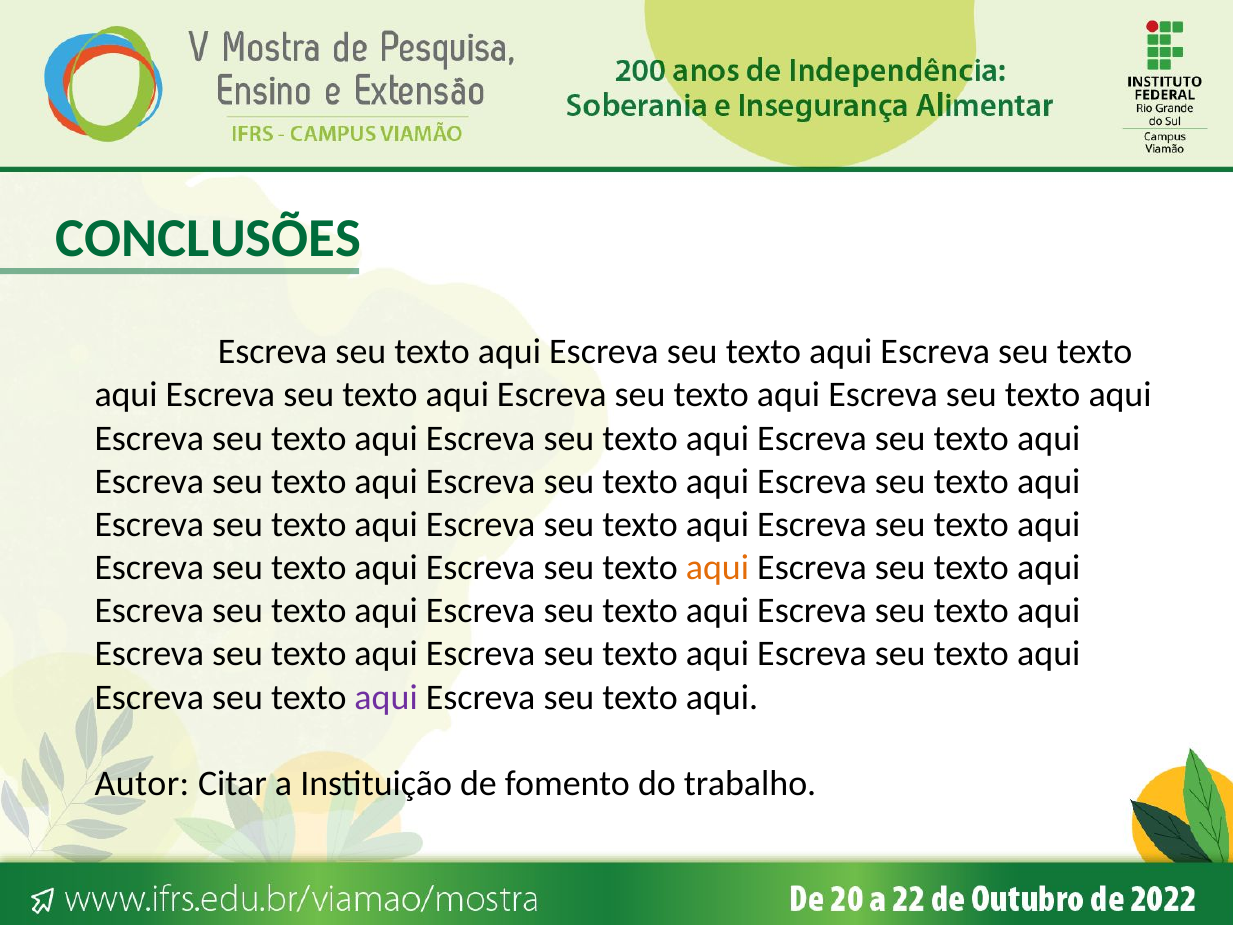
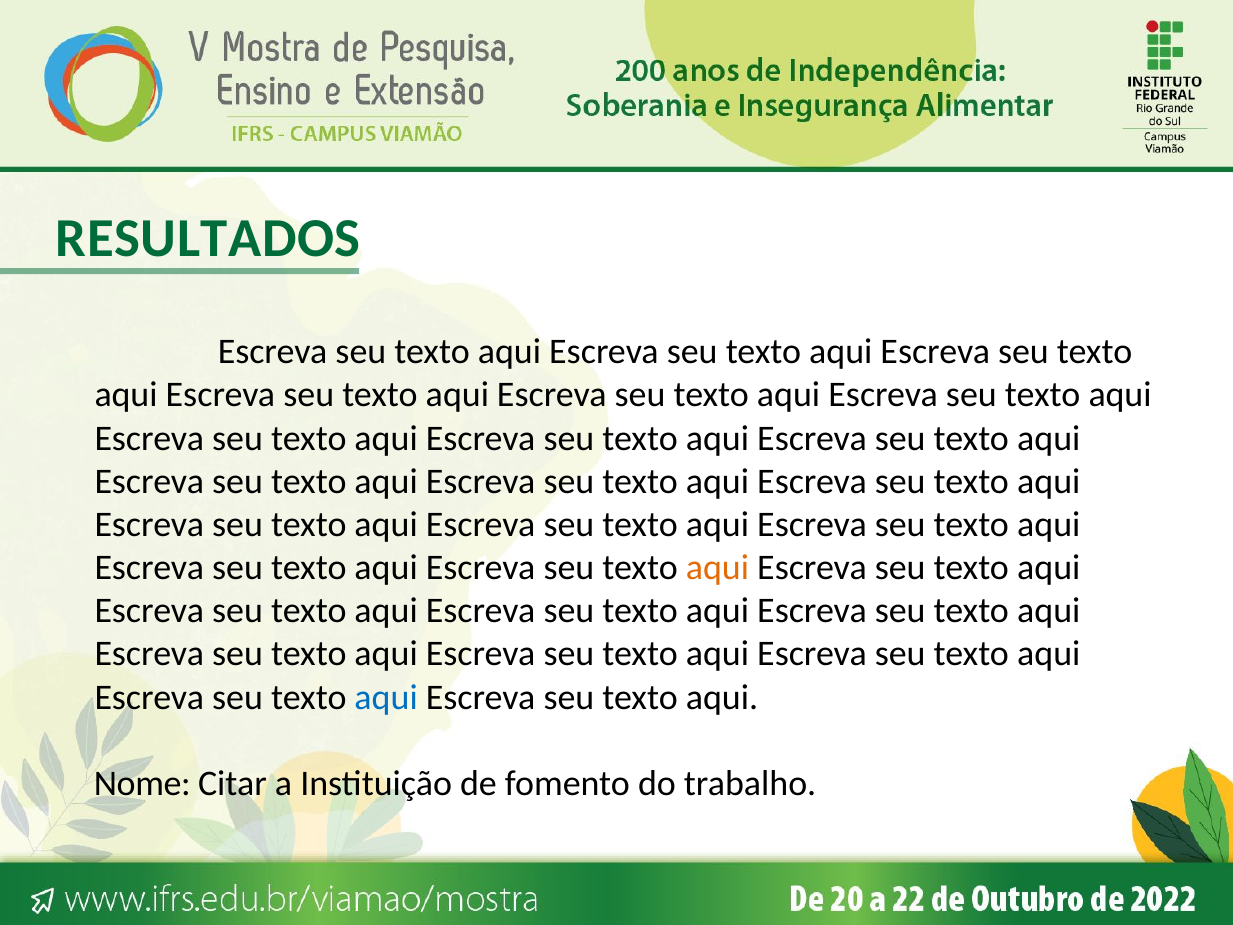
CONCLUSÕES: CONCLUSÕES -> RESULTADOS (208, 238)
aqui colour: purple -> blue (386, 697)
Autor: Autor -> Nome (142, 783)
